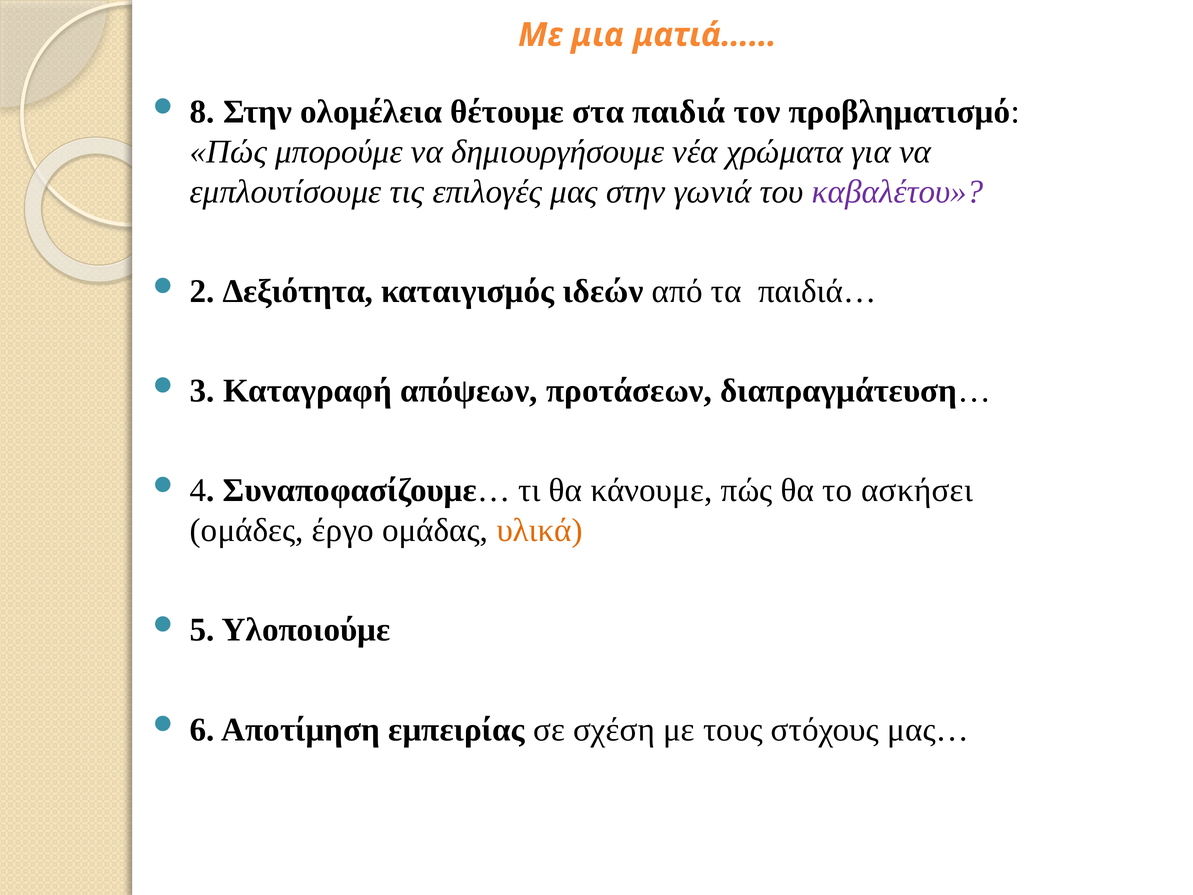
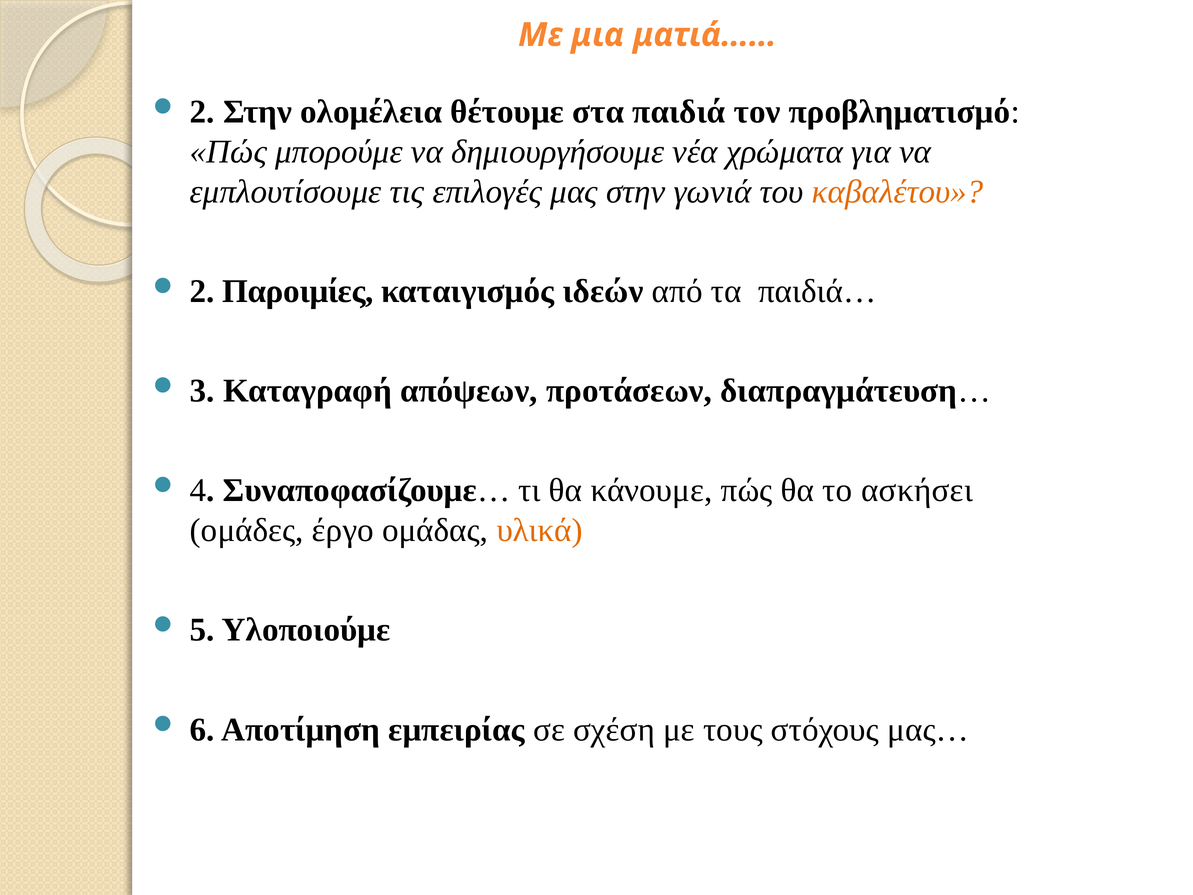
8: 8 -> 2 (202, 112)
καβαλέτου colour: purple -> orange (898, 192)
Δεξιότητα: Δεξιότητα -> Παροιμίες (298, 291)
